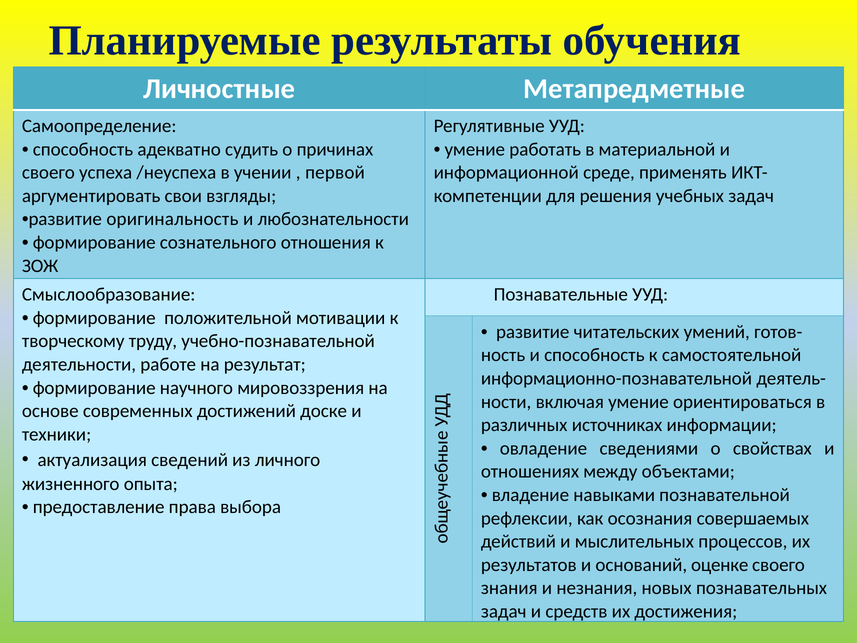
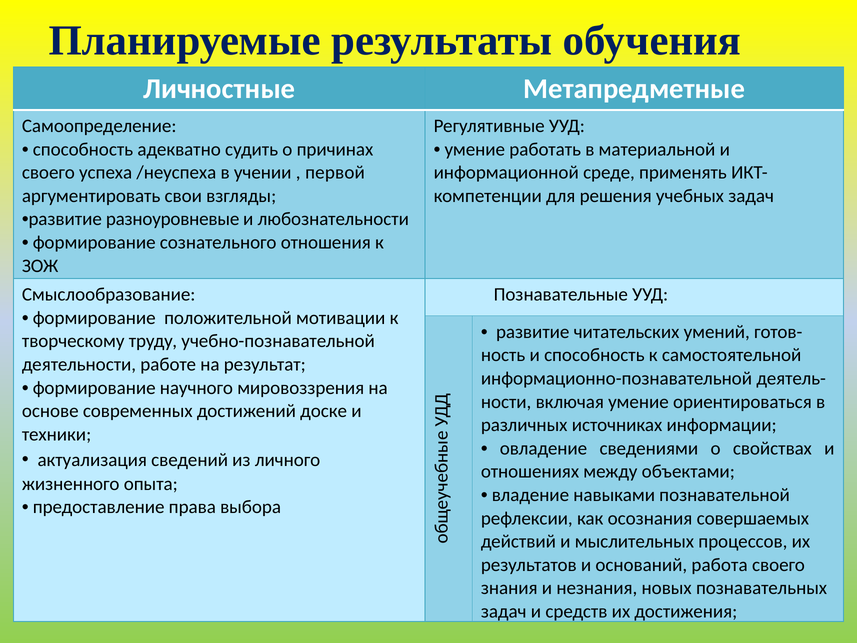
оригинальность: оригинальность -> разноуровневые (173, 219)
оценке: оценке -> работа (720, 565)
